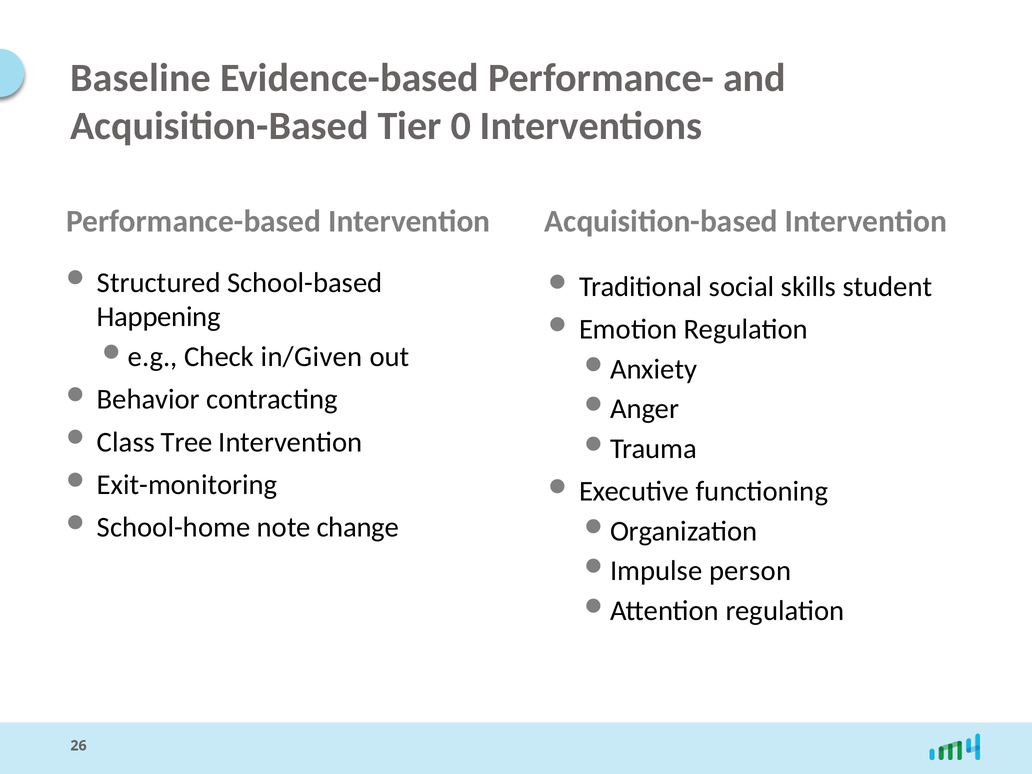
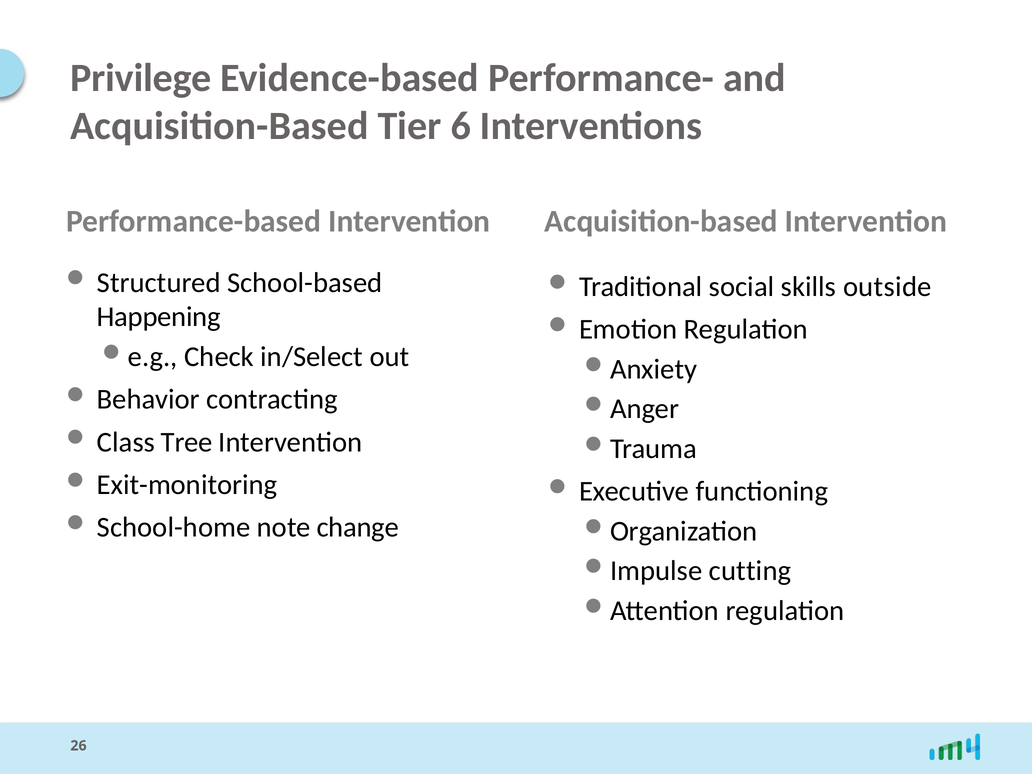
Baseline: Baseline -> Privilege (141, 78)
0: 0 -> 6 (461, 126)
student: student -> outside (887, 287)
in/Given: in/Given -> in/Select (312, 357)
person: person -> cutting (750, 571)
